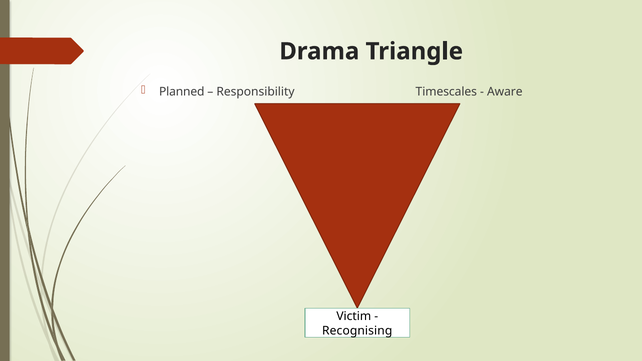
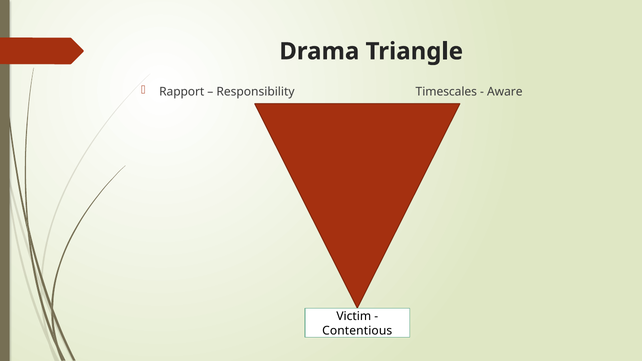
Planned: Planned -> Rapport (182, 92)
Recognising: Recognising -> Contentious (357, 331)
